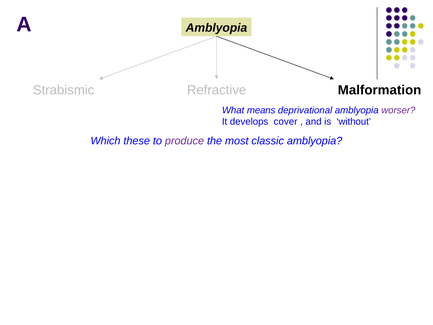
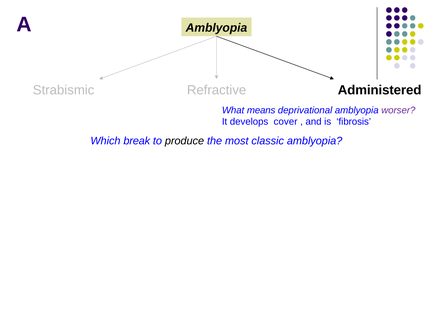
Malformation: Malformation -> Administered (380, 90)
without: without -> fibrosis (354, 122)
these: these -> break (137, 141)
produce colour: purple -> black (184, 141)
